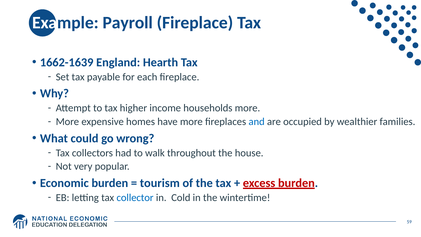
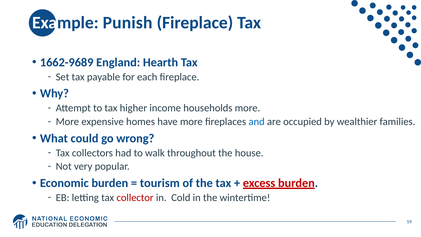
Payroll: Payroll -> Punish (128, 23)
1662-1639: 1662-1639 -> 1662-9689 (67, 62)
collector colour: blue -> red (135, 197)
